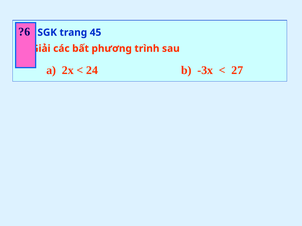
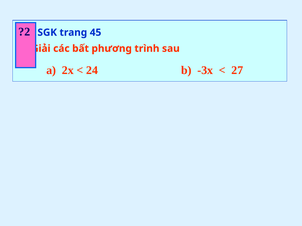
?6: ?6 -> ?2 (24, 32)
